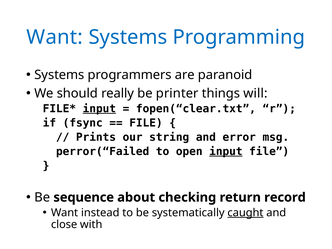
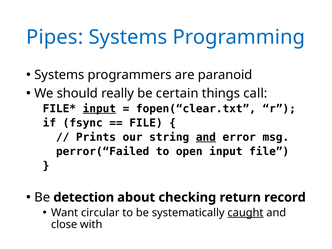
Want: Want -> Pipes (55, 37)
printer: printer -> certain (177, 93)
will: will -> call (255, 93)
and underline: none -> present (206, 137)
input underline: present -> none (226, 151)
sequence: sequence -> detection (84, 197)
instead: instead -> circular (100, 213)
